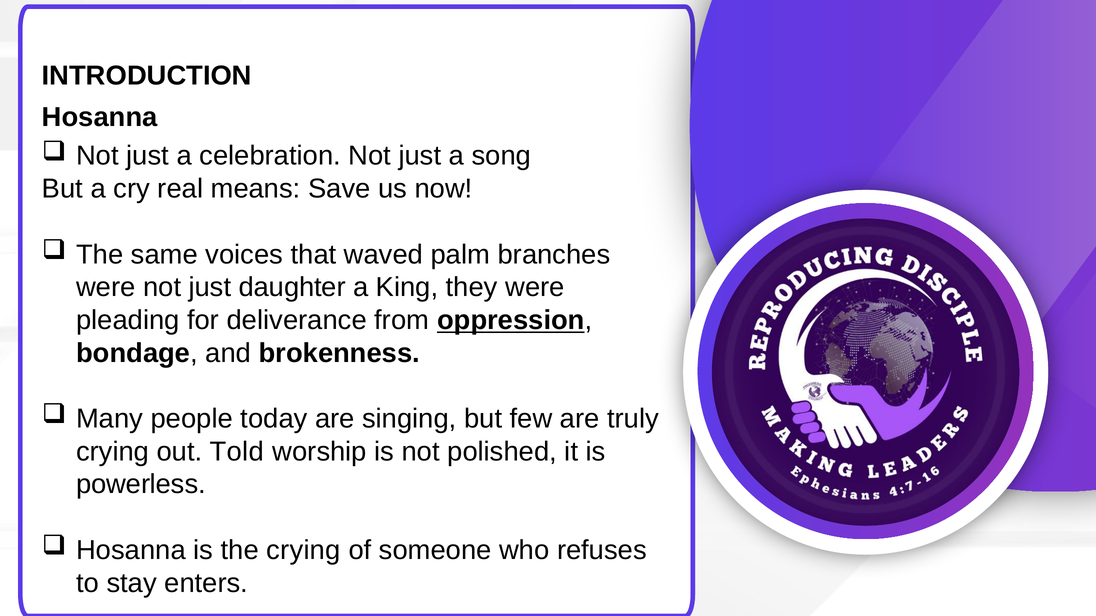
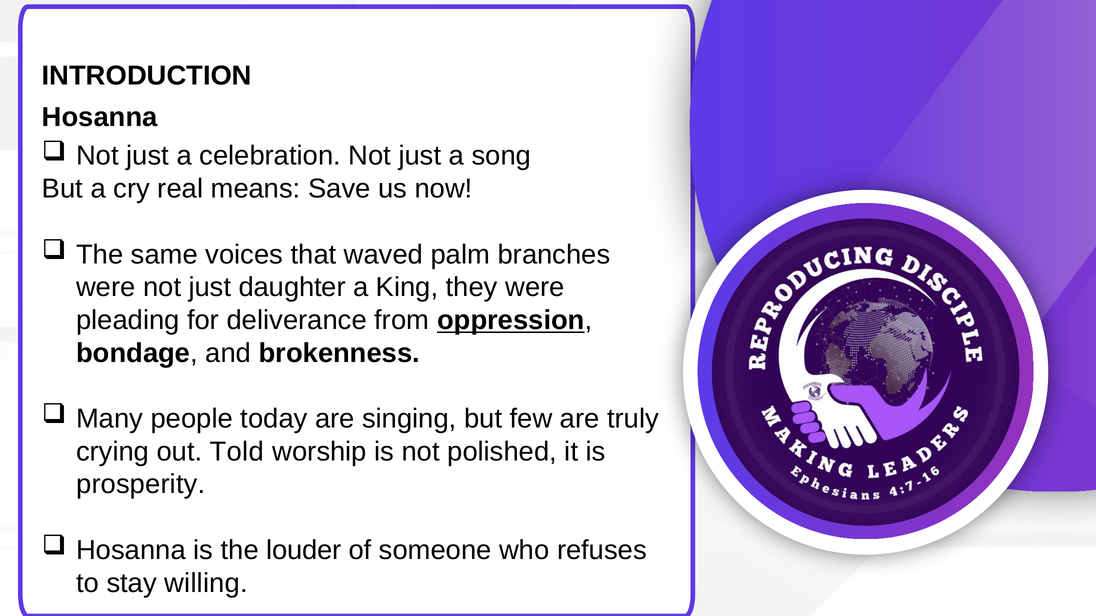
powerless: powerless -> prosperity (141, 485)
the crying: crying -> louder (304, 551)
enters: enters -> willing (206, 583)
